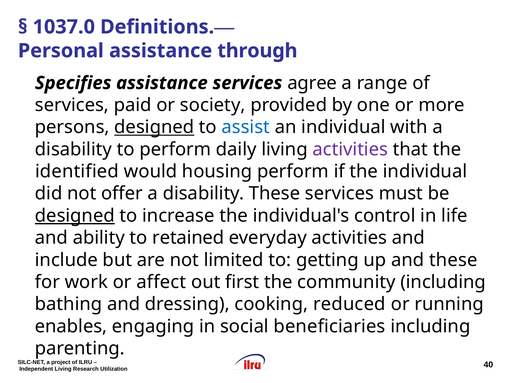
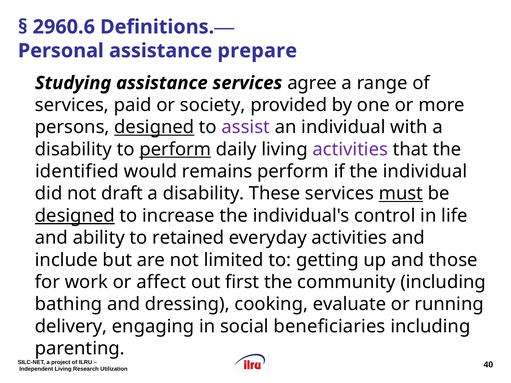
1037.0: 1037.0 -> 2960.6 (64, 27)
through: through -> prepare (257, 51)
Specifies: Specifies -> Studying (73, 83)
assist colour: blue -> purple (246, 127)
perform underline: none -> present (175, 149)
housing: housing -> remains (217, 172)
offer: offer -> draft (122, 194)
must underline: none -> present (401, 194)
and these: these -> those (453, 260)
reduced: reduced -> evaluate (350, 304)
enables: enables -> delivery (71, 326)
